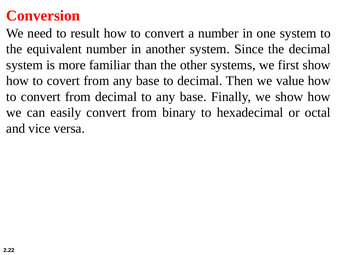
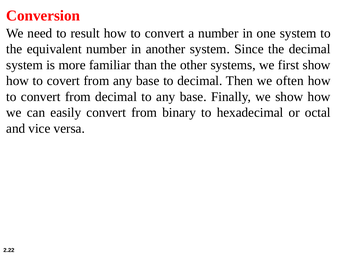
value: value -> often (290, 81)
